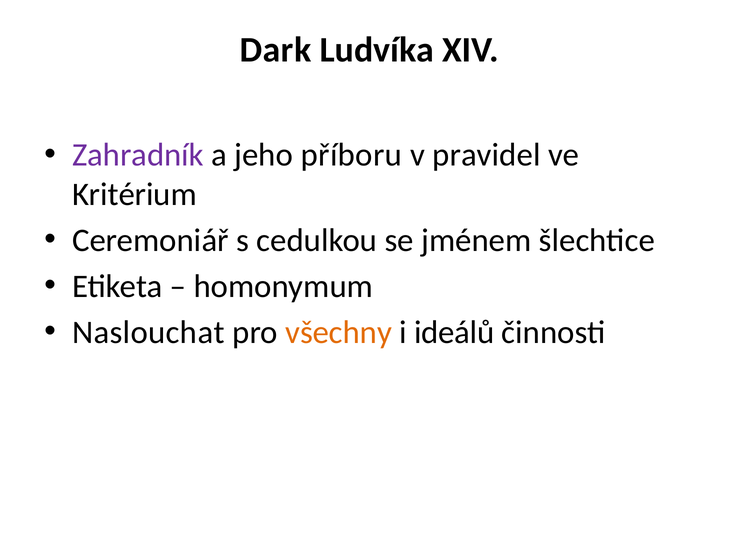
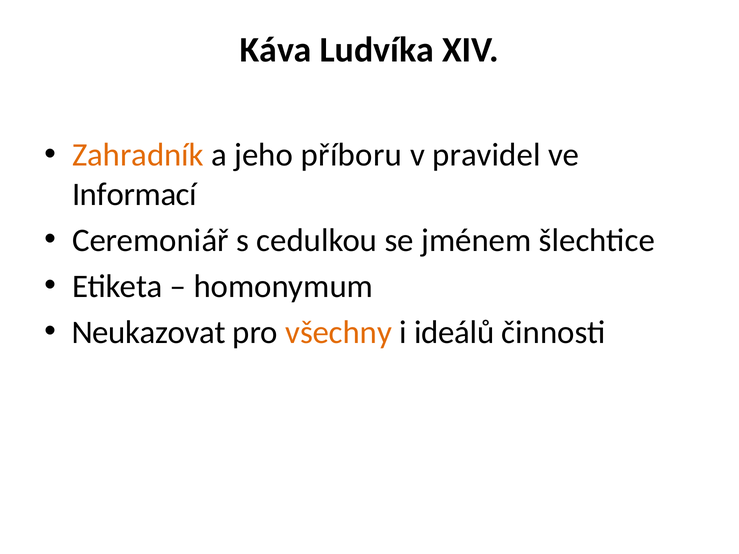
Dark: Dark -> Káva (276, 50)
Zahradník colour: purple -> orange (138, 155)
Kritérium: Kritérium -> Informací (135, 194)
Naslouchat: Naslouchat -> Neukazovat (149, 332)
